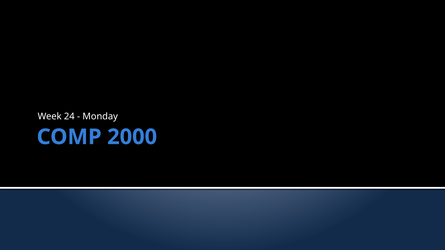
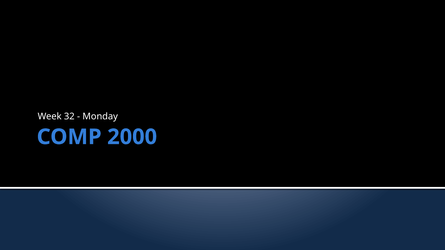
24: 24 -> 32 (69, 117)
